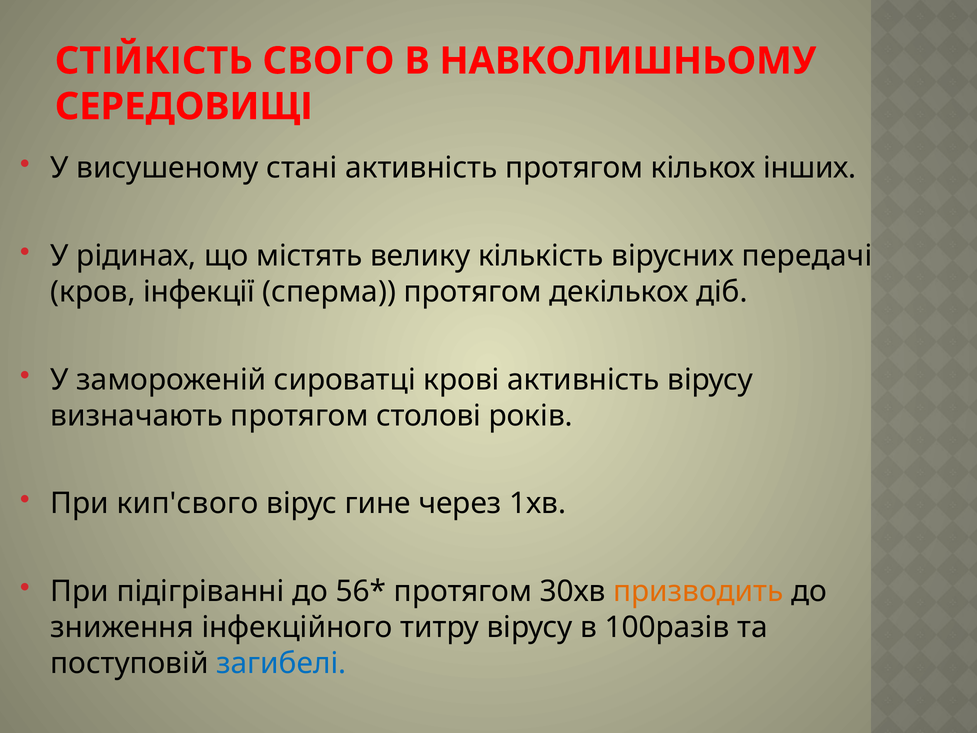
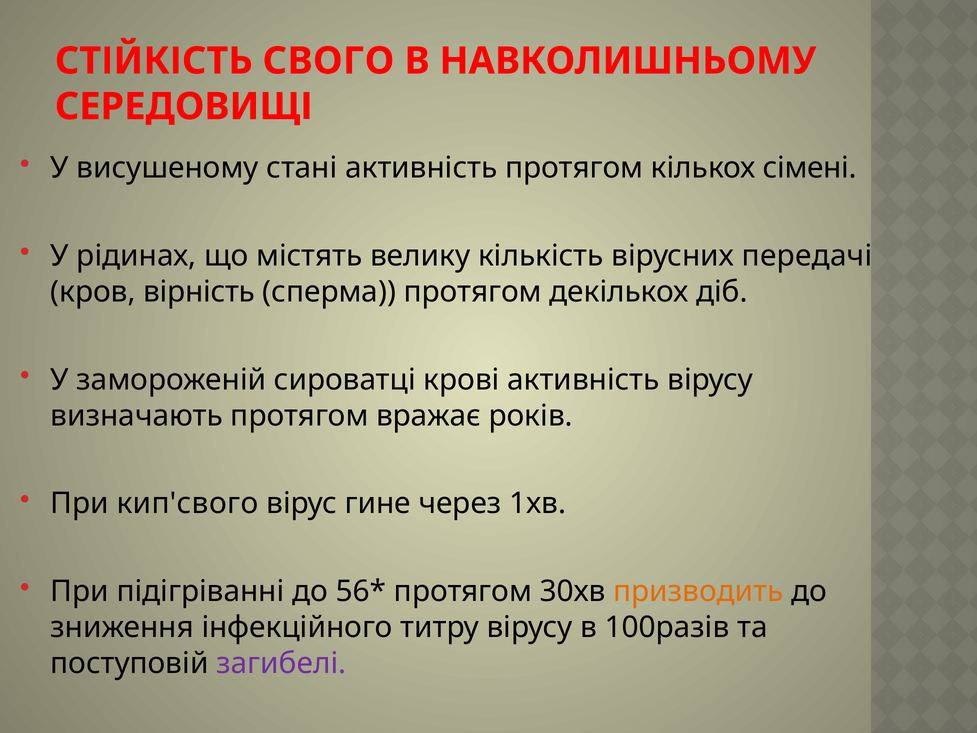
інших: інших -> сімені (810, 168)
інфекції: інфекції -> вірність (199, 292)
столові: столові -> вражає (429, 416)
загибелі colour: blue -> purple (281, 663)
